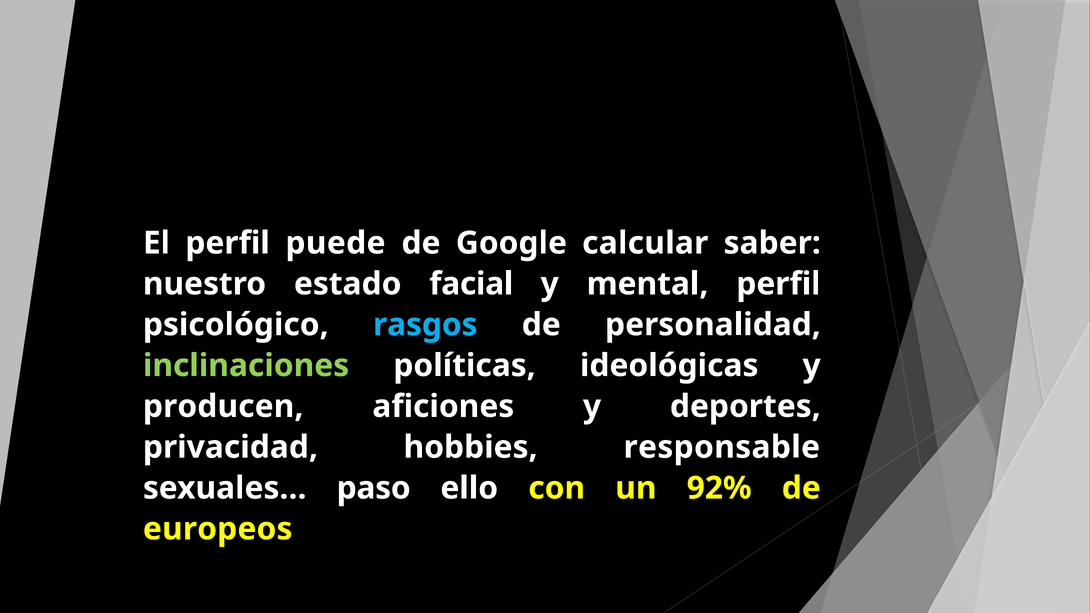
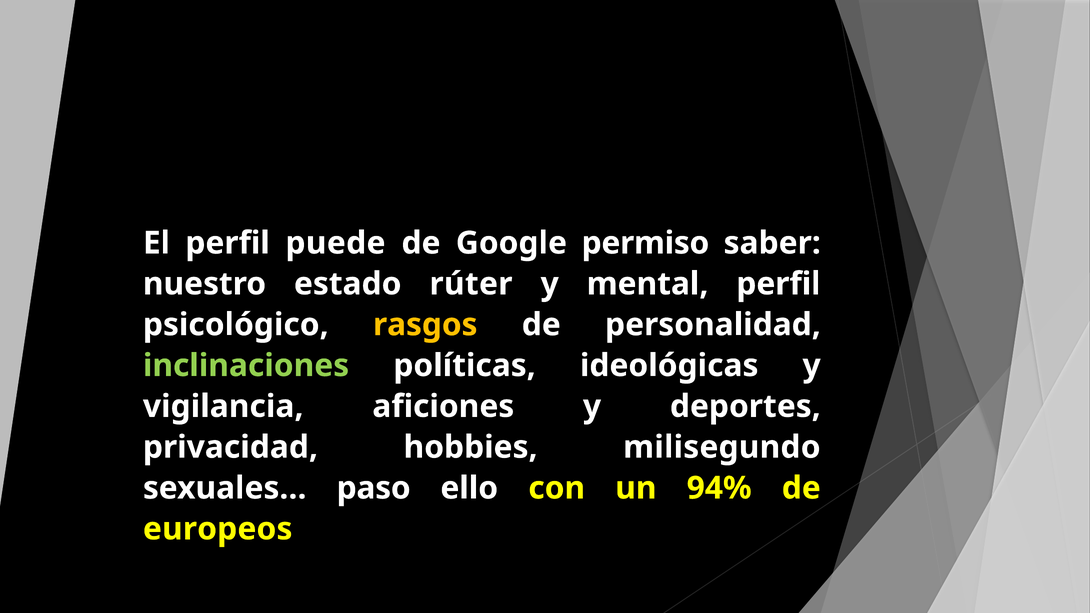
calcular: calcular -> permiso (645, 243)
facial: facial -> rúter (471, 284)
rasgos colour: light blue -> yellow (425, 325)
producen: producen -> vigilancia (223, 406)
responsable: responsable -> milisegundo (722, 447)
92%: 92% -> 94% (719, 488)
